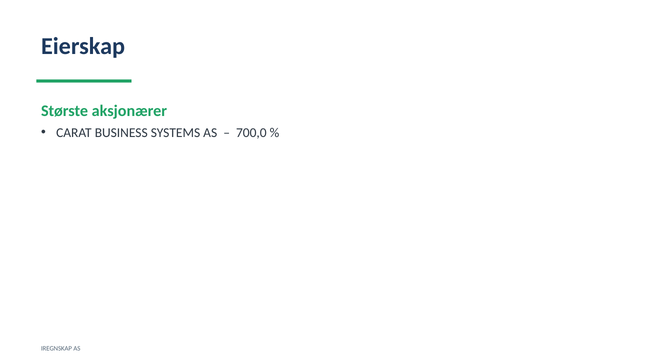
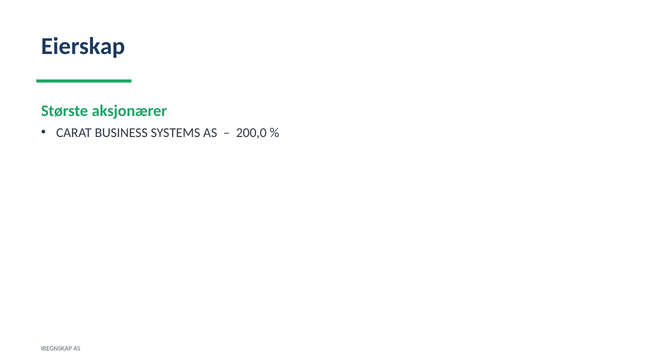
700,0: 700,0 -> 200,0 (251, 133)
